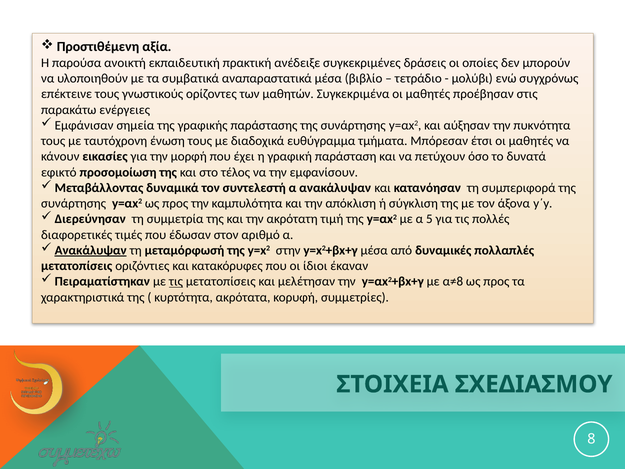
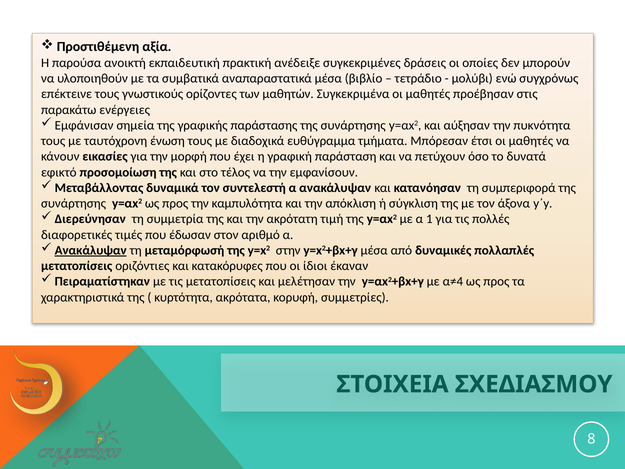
5: 5 -> 1 (429, 219)
τις underline: present -> none (176, 282)
α≠8: α≠8 -> α≠4 (453, 282)
